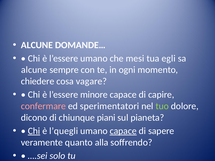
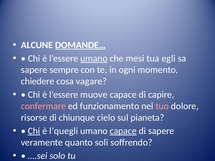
DOMANDE… underline: none -> present (80, 45)
umano underline: none -> present (94, 58)
alcune: alcune -> sapere (34, 70)
minore: minore -> muove (94, 95)
sperimentatori: sperimentatori -> funzionamento (110, 106)
tuo colour: light green -> pink (162, 106)
dicono: dicono -> risorse (34, 118)
piani: piani -> cielo (106, 118)
alla: alla -> soli (102, 143)
